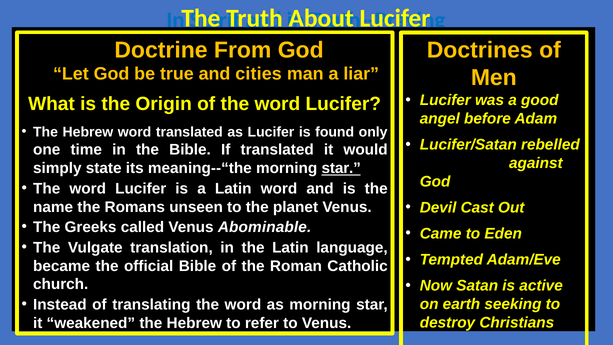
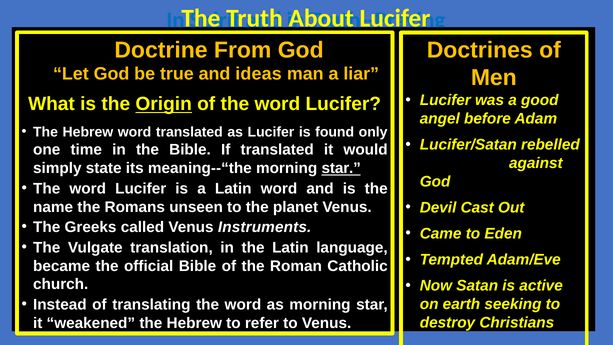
cities: cities -> ideas (259, 74)
Origin underline: none -> present (164, 104)
Abominable: Abominable -> Instruments (265, 227)
